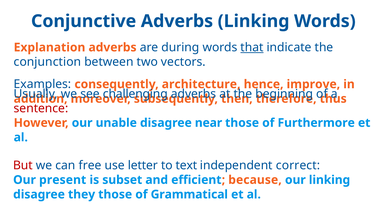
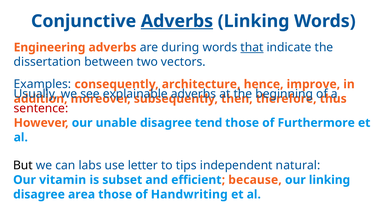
Adverbs underline: none -> present (177, 21)
Explanation: Explanation -> Engineering (50, 47)
conjunction: conjunction -> dissertation (47, 62)
challenging: challenging -> explainable (135, 94)
near: near -> tend (208, 123)
But colour: red -> black (23, 165)
free: free -> labs (90, 165)
text: text -> tips (186, 165)
correct: correct -> natural (298, 165)
present: present -> vitamin (63, 180)
they: they -> area (82, 194)
Grammatical: Grammatical -> Handwriting (189, 194)
